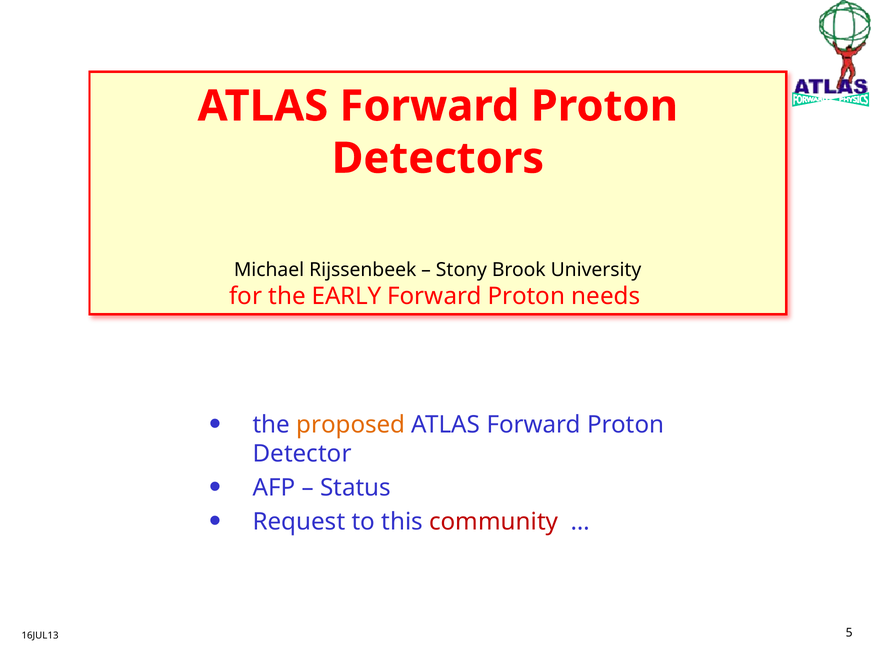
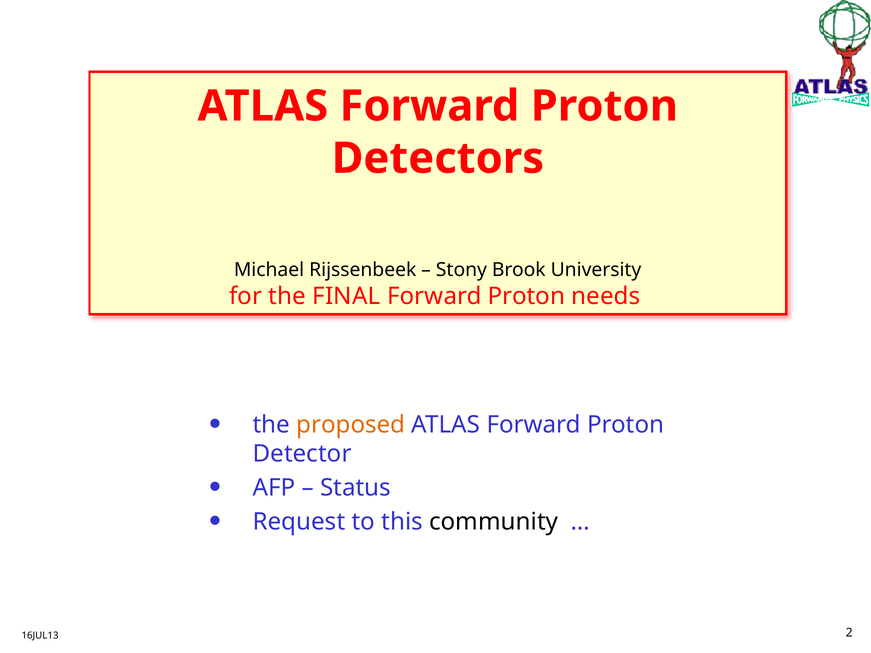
EARLY: EARLY -> FINAL (346, 296)
community colour: red -> black (494, 522)
5: 5 -> 2 (849, 633)
